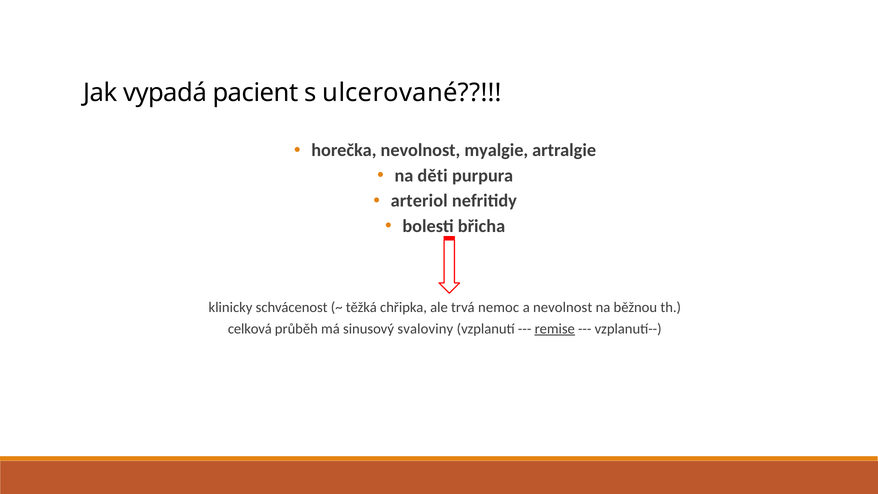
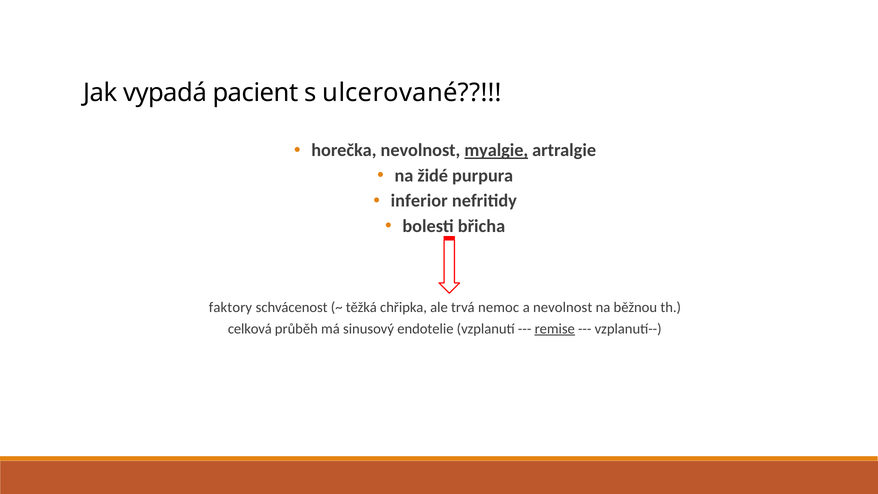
myalgie underline: none -> present (496, 150)
děti: děti -> židé (433, 176)
arteriol: arteriol -> inferior (419, 201)
klinicky: klinicky -> faktory (230, 307)
svaloviny: svaloviny -> endotelie (425, 329)
